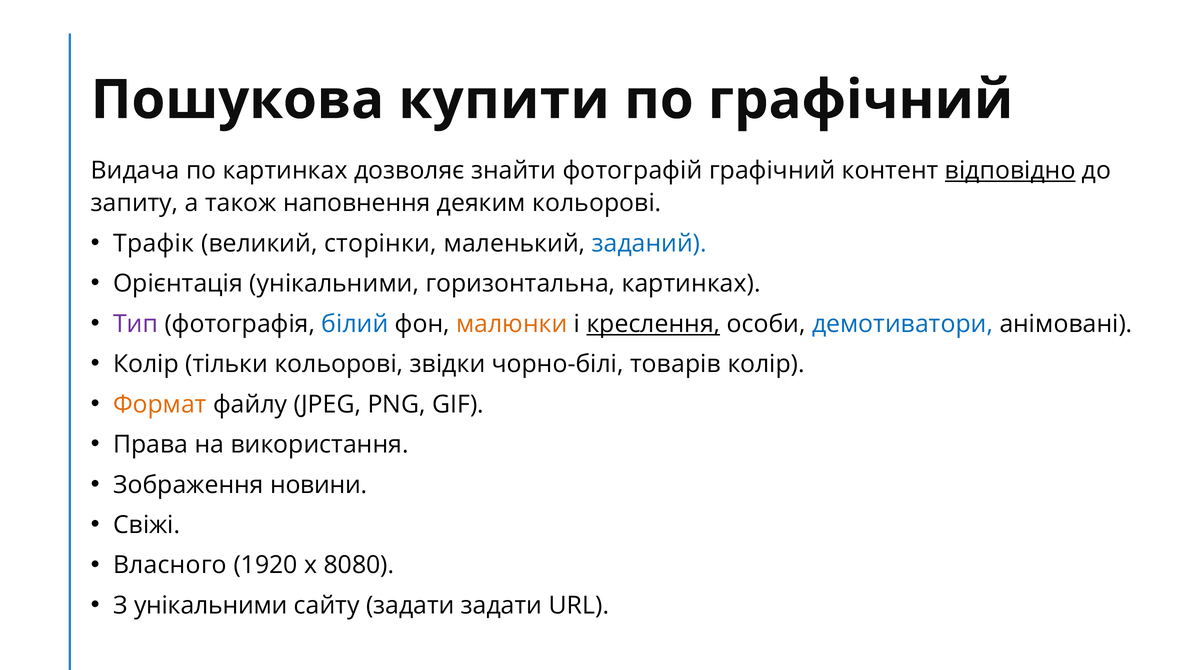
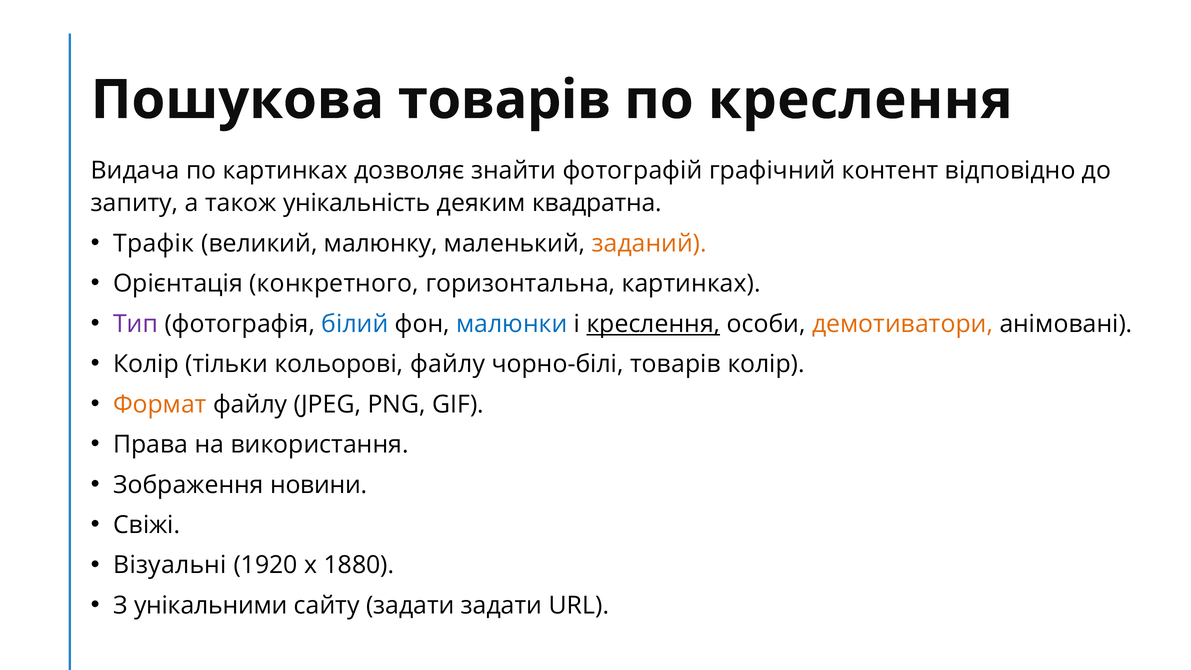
Пошукова купити: купити -> товарів (505, 100)
по графічний: графічний -> креслення (860, 100)
відповідно underline: present -> none (1010, 170)
наповнення: наповнення -> унікальність (357, 203)
деяким кольорові: кольорові -> квадратна (597, 203)
сторінки: сторінки -> малюнку (381, 243)
заданий colour: blue -> orange (649, 243)
Орієнтація унікальними: унікальними -> конкретного (334, 284)
малюнки colour: orange -> blue (512, 324)
демотиватори colour: blue -> orange (903, 324)
кольорові звідки: звідки -> файлу (447, 364)
Власного: Власного -> Візуальні (170, 565)
8080: 8080 -> 1880 (359, 565)
